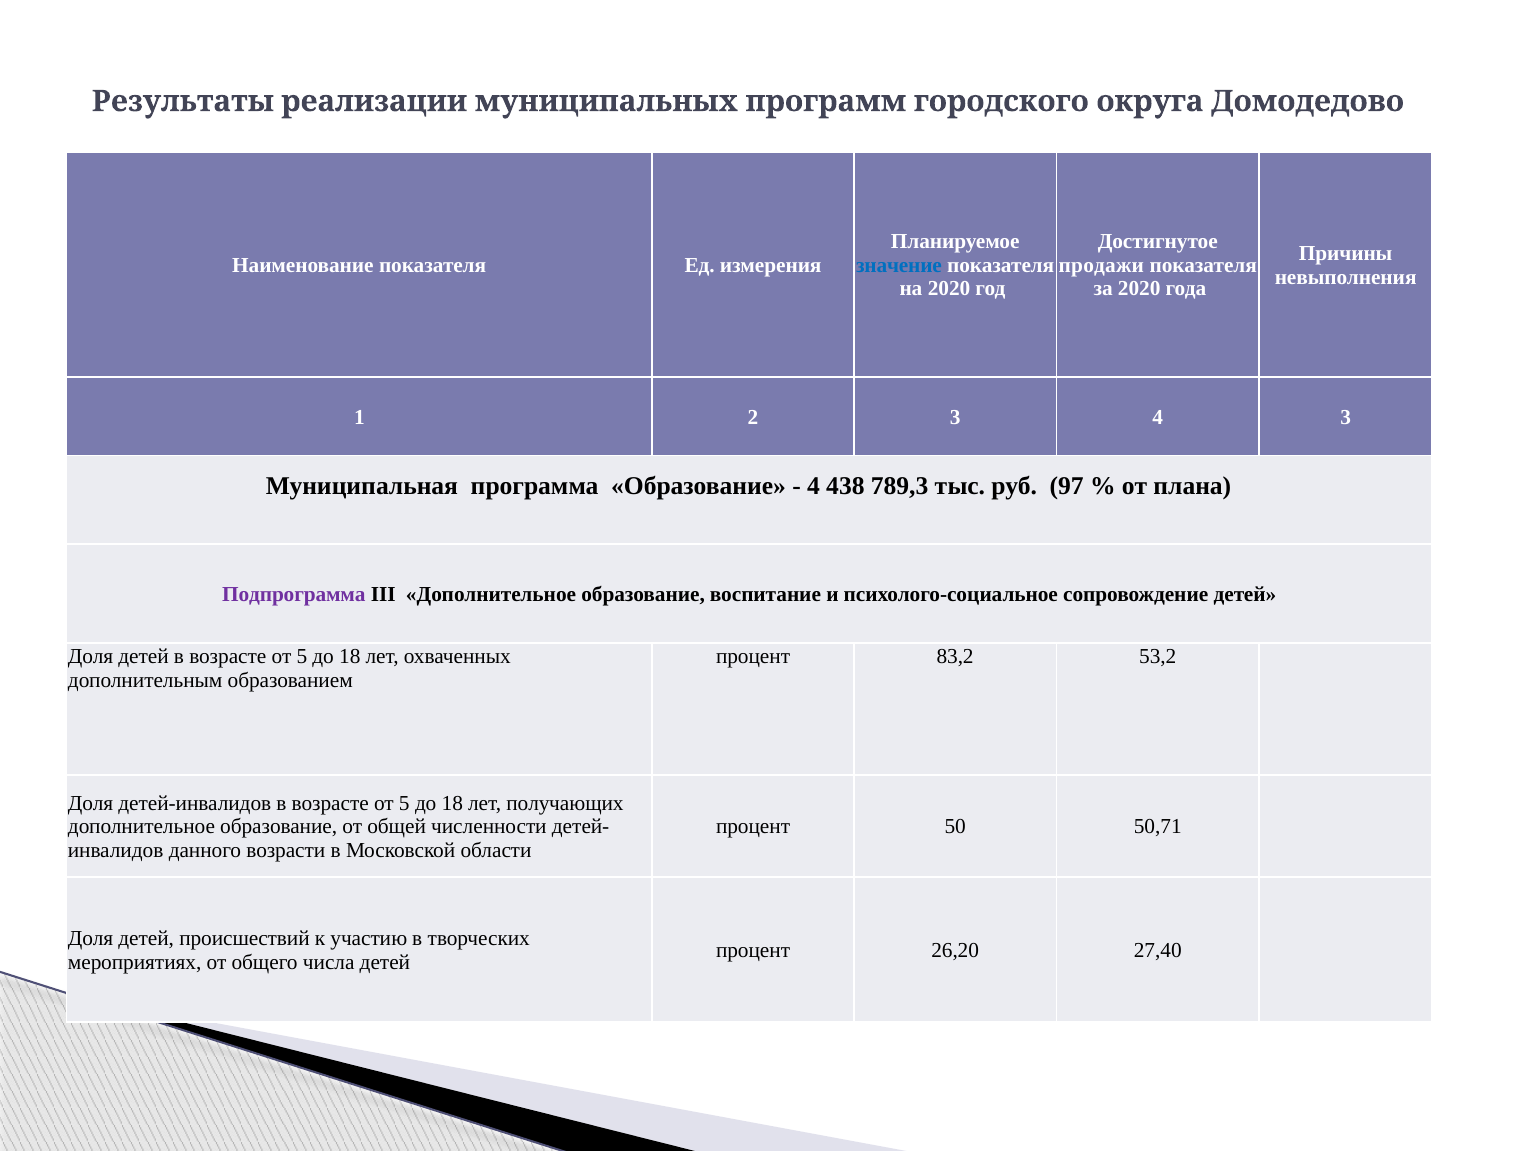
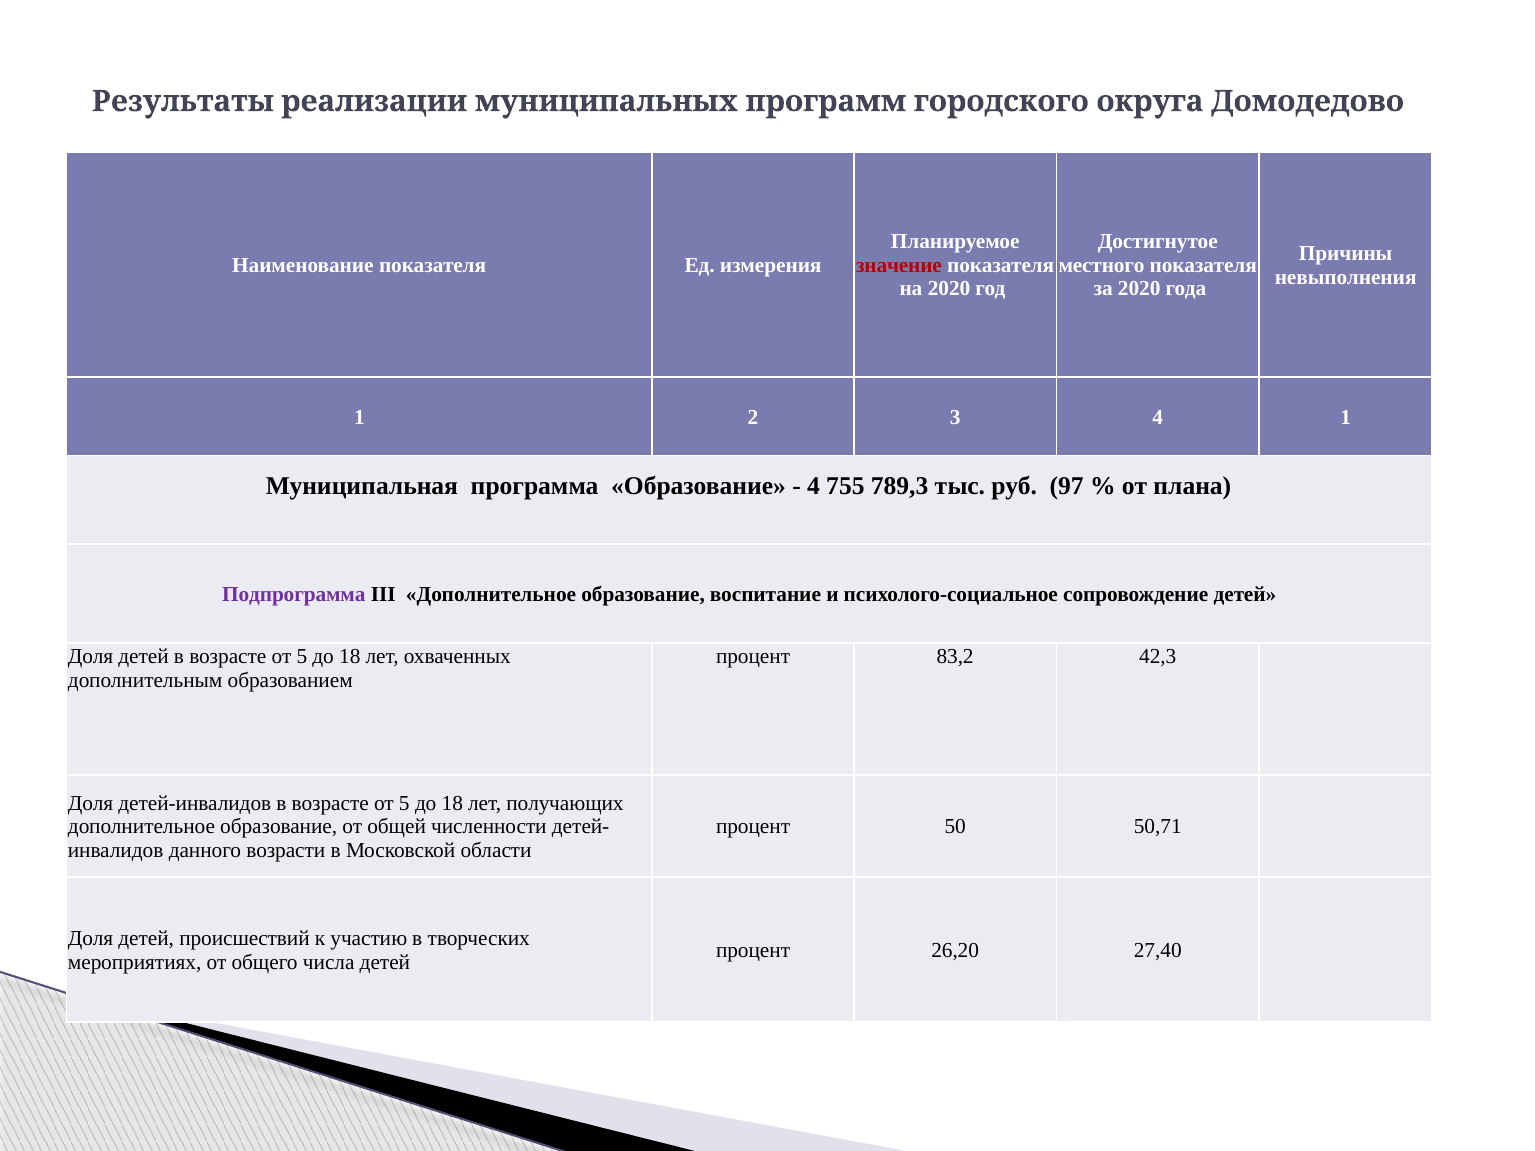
значение colour: blue -> red (899, 266)
продажи: продажи -> местного (1102, 266)
4 3: 3 -> 1 (1346, 417)
438: 438 -> 755 (845, 486)
53,2: 53,2 -> 42,3 (1158, 657)
